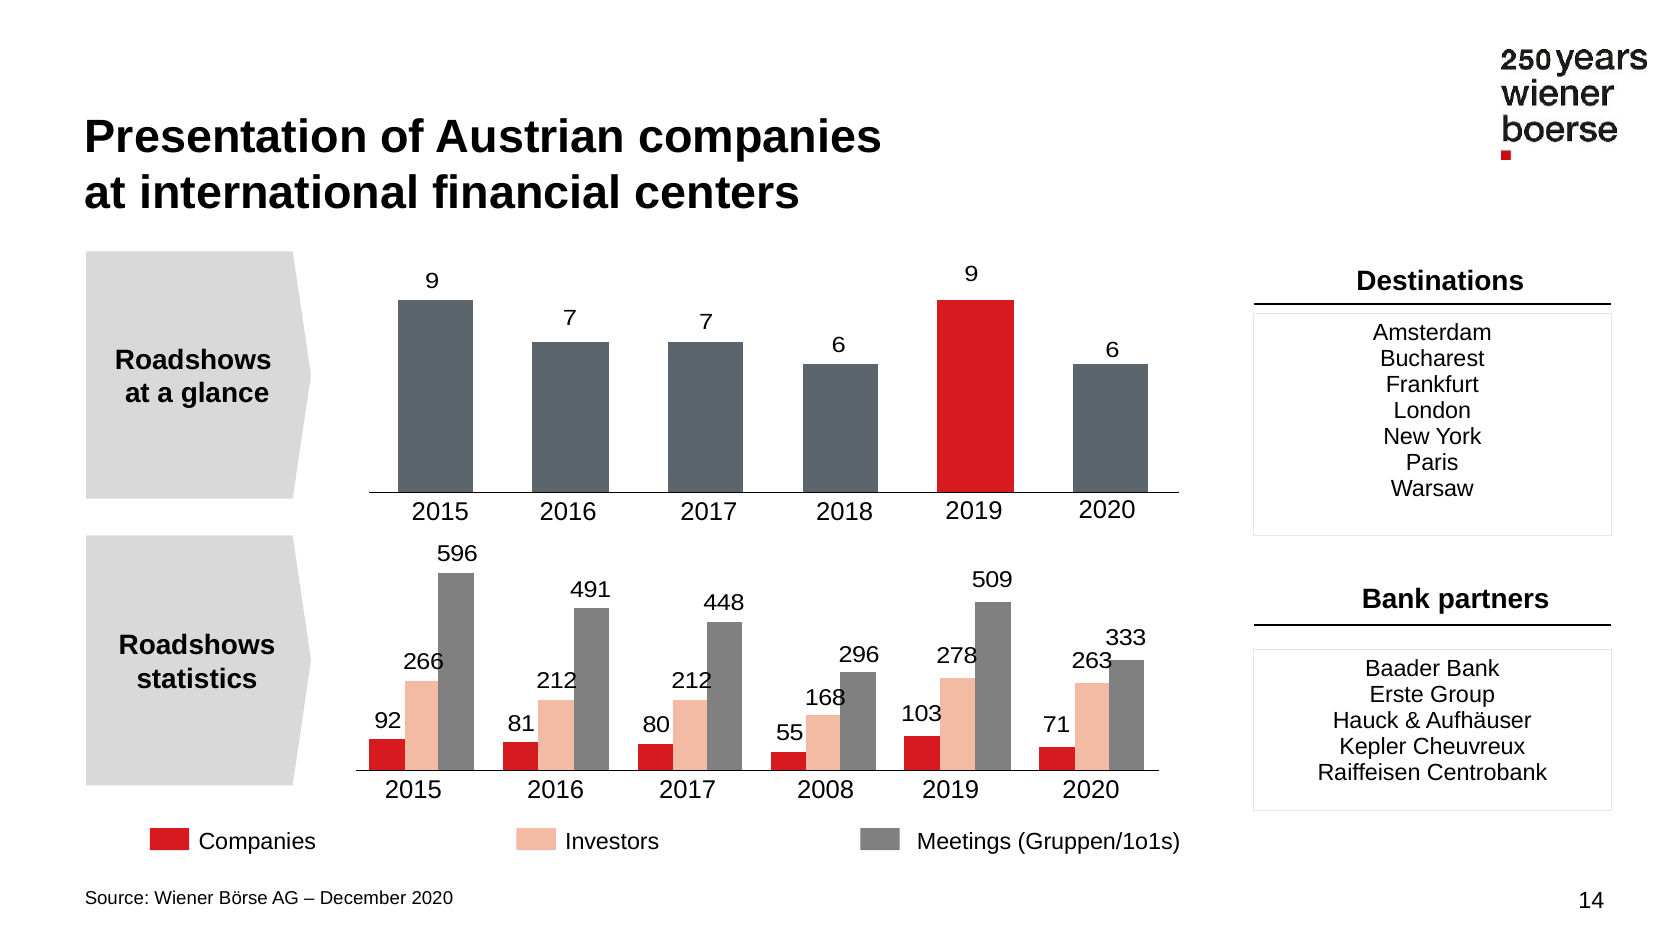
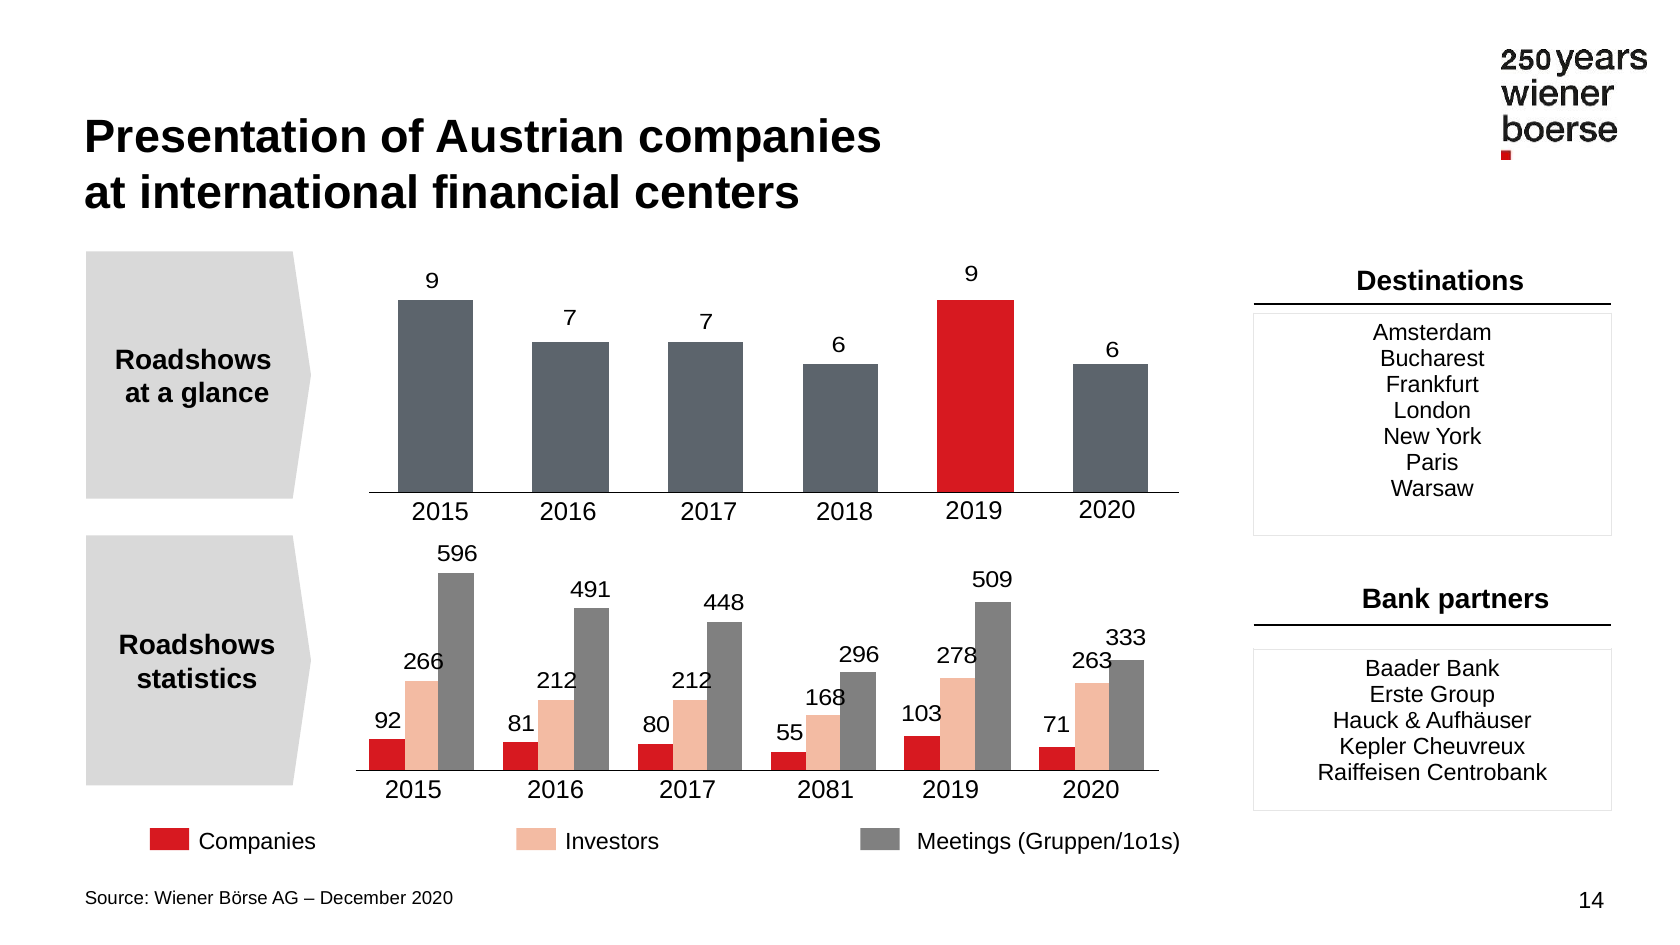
2008: 2008 -> 2081 (826, 790)
